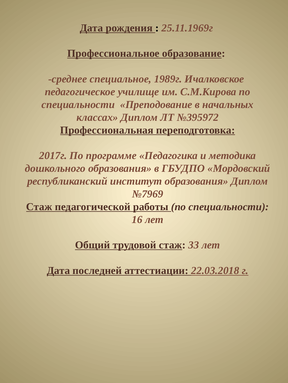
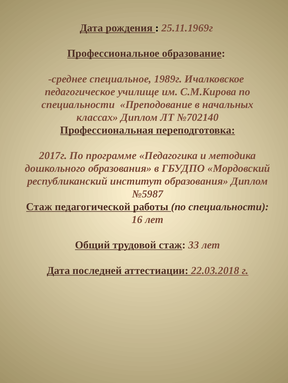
№395972: №395972 -> №702140 (198, 118)
№7969: №7969 -> №5987 (148, 194)
